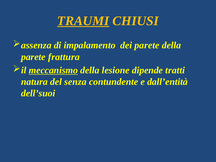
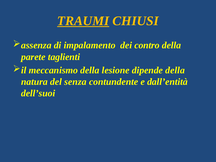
dei parete: parete -> contro (147, 45)
frattura: frattura -> taglienti (64, 57)
meccanismo underline: present -> none (53, 70)
dipende tratti: tratti -> della (175, 70)
